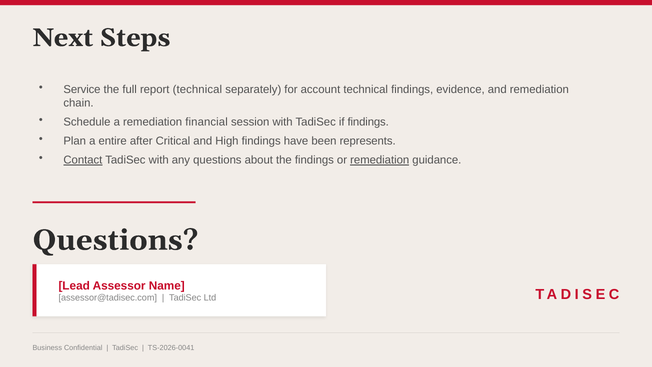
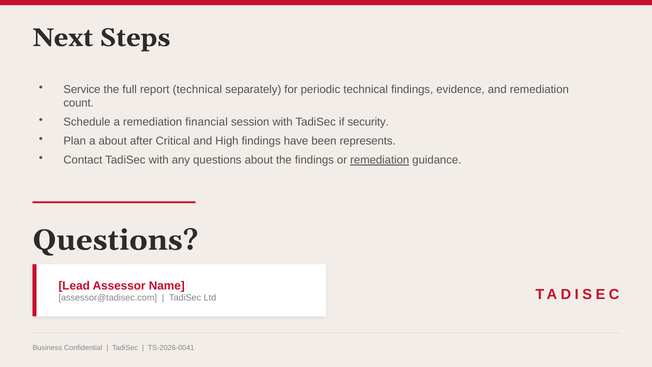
account: account -> periodic (320, 89)
chain: chain -> count (79, 103)
if findings: findings -> security (368, 122)
a entire: entire -> about (113, 141)
Contact underline: present -> none (83, 160)
